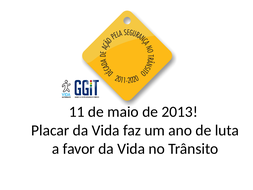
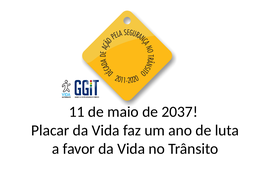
2013: 2013 -> 2037 (180, 112)
